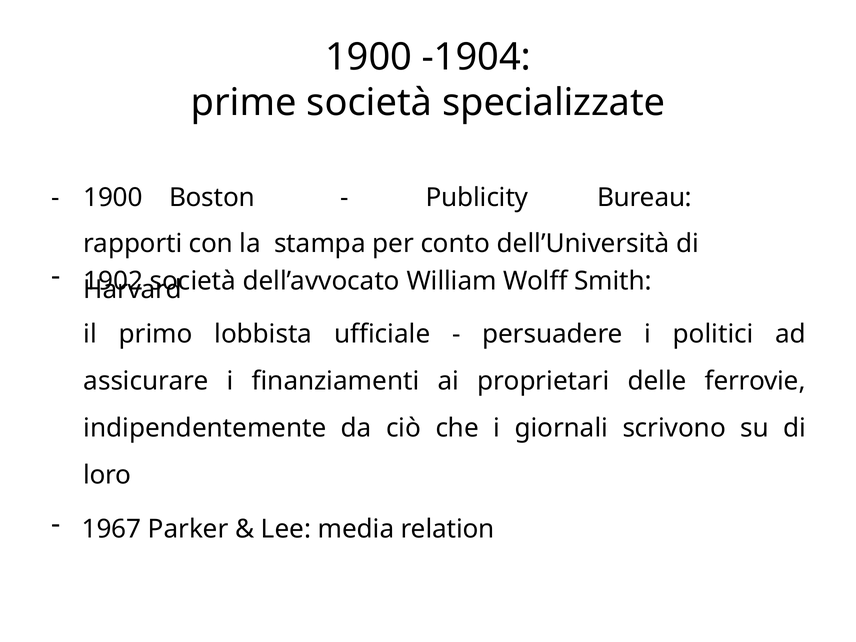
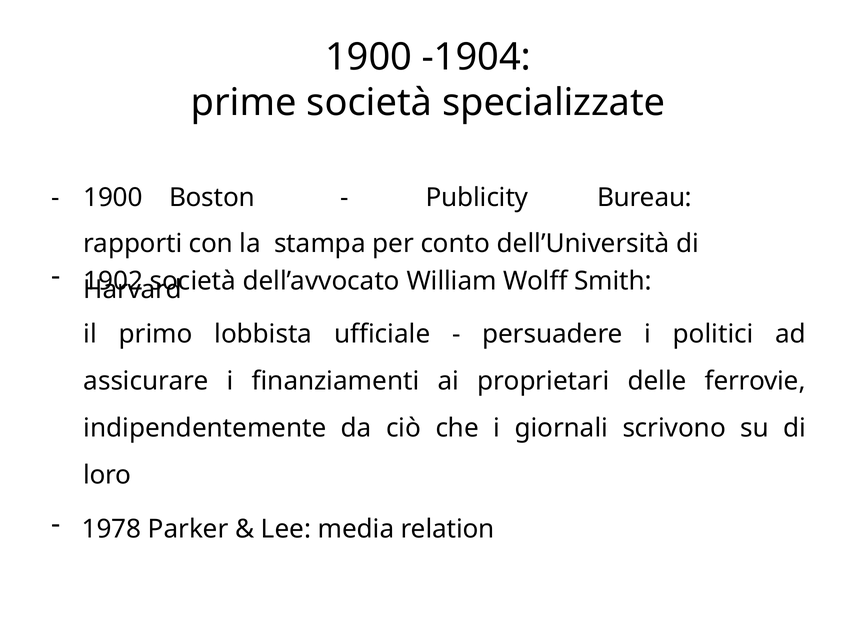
1967: 1967 -> 1978 (111, 529)
